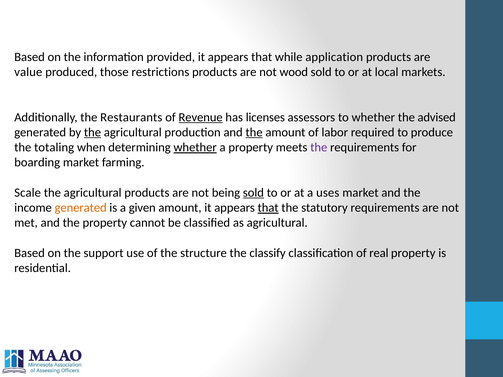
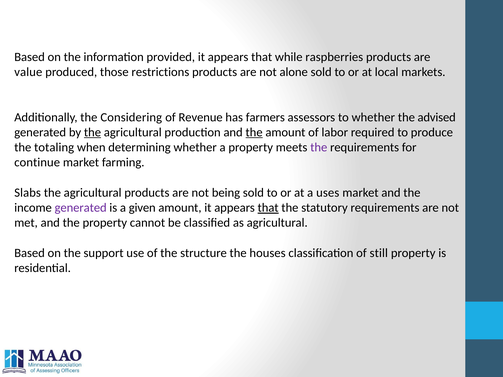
application: application -> raspberries (334, 57)
wood: wood -> alone (294, 72)
Restaurants: Restaurants -> Considering (131, 117)
Revenue underline: present -> none (201, 117)
licenses: licenses -> farmers (265, 117)
whether underline: present -> none (195, 148)
boarding: boarding -> continue (37, 163)
Scale: Scale -> Slabs (28, 193)
sold underline: present -> none (253, 193)
generated colour: orange -> purple (81, 208)
classify: classify -> houses (268, 253)
real: real -> still (379, 253)
